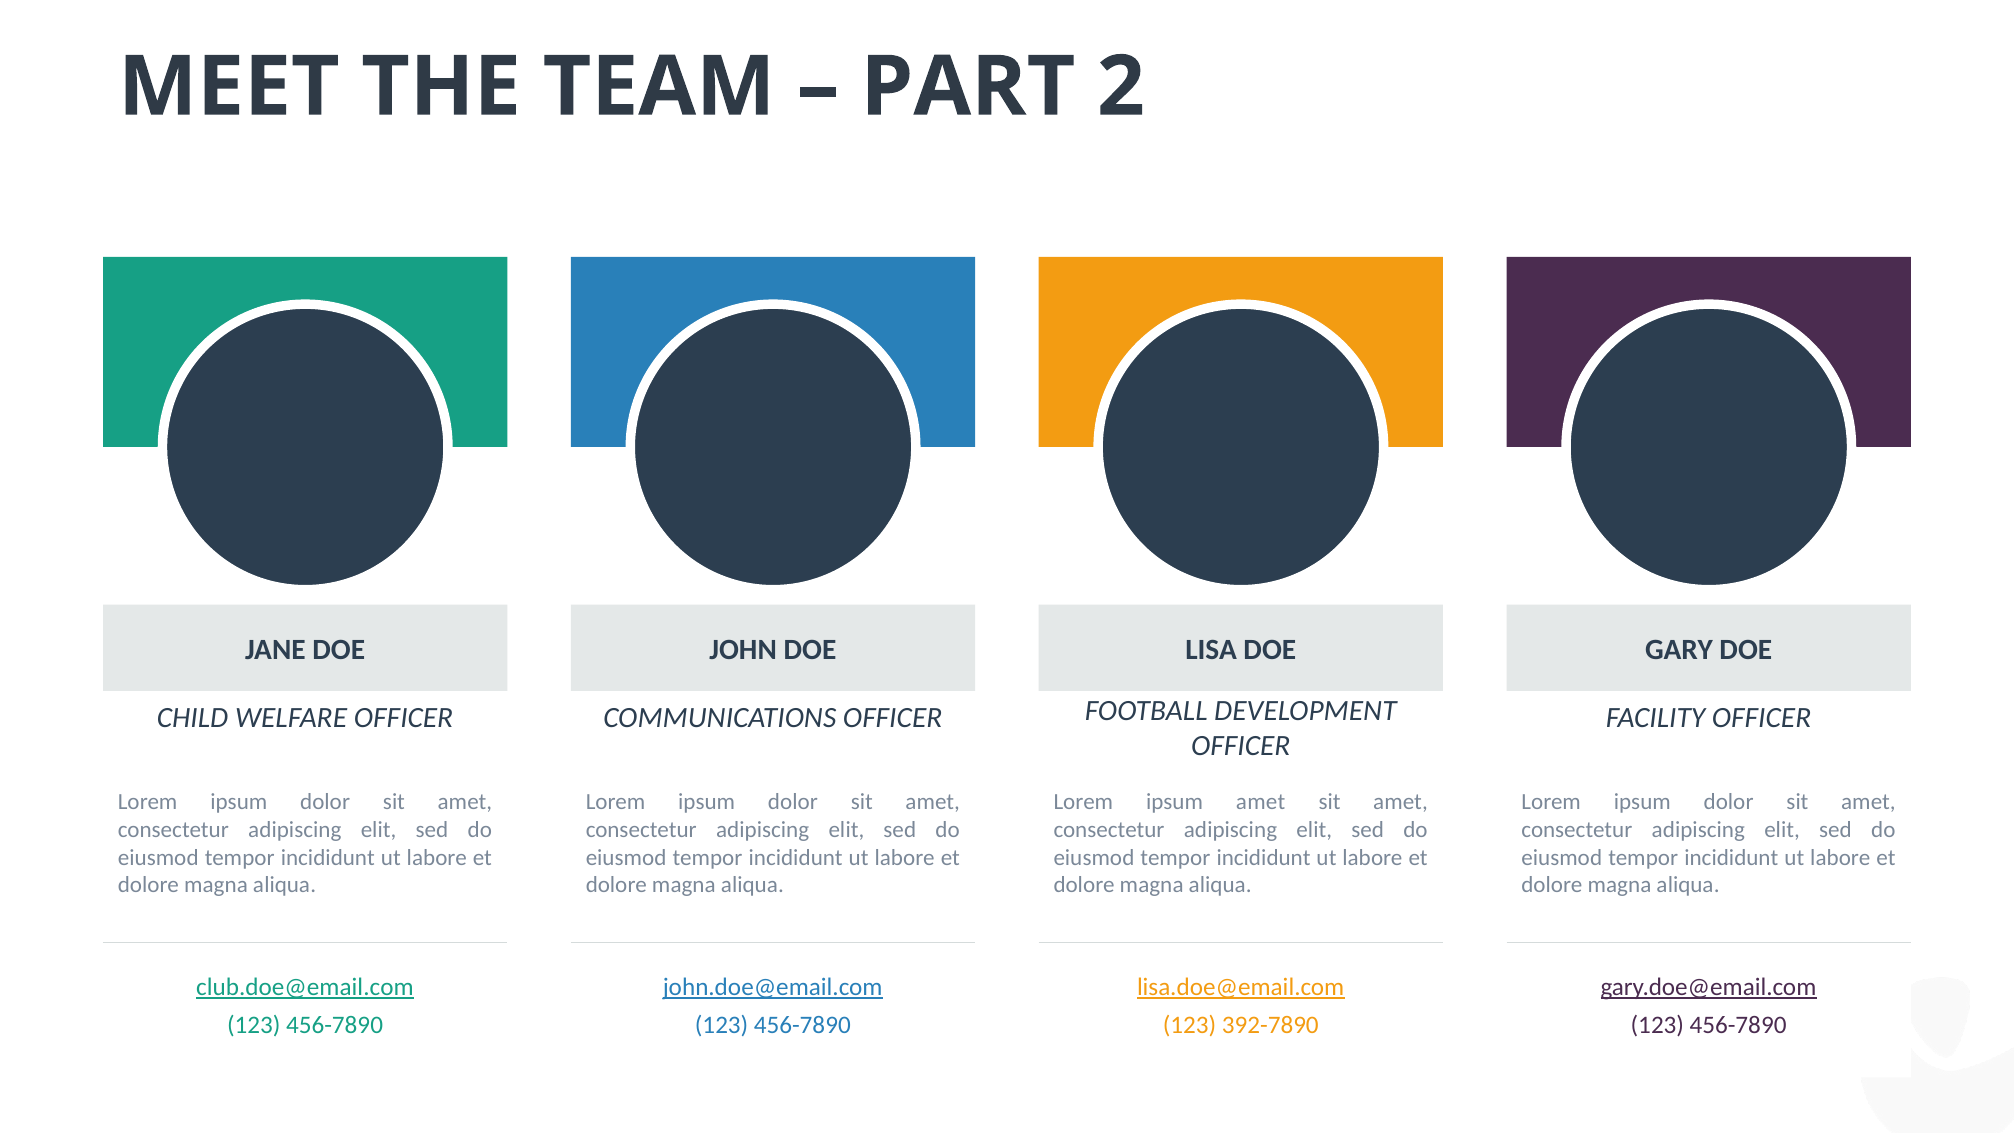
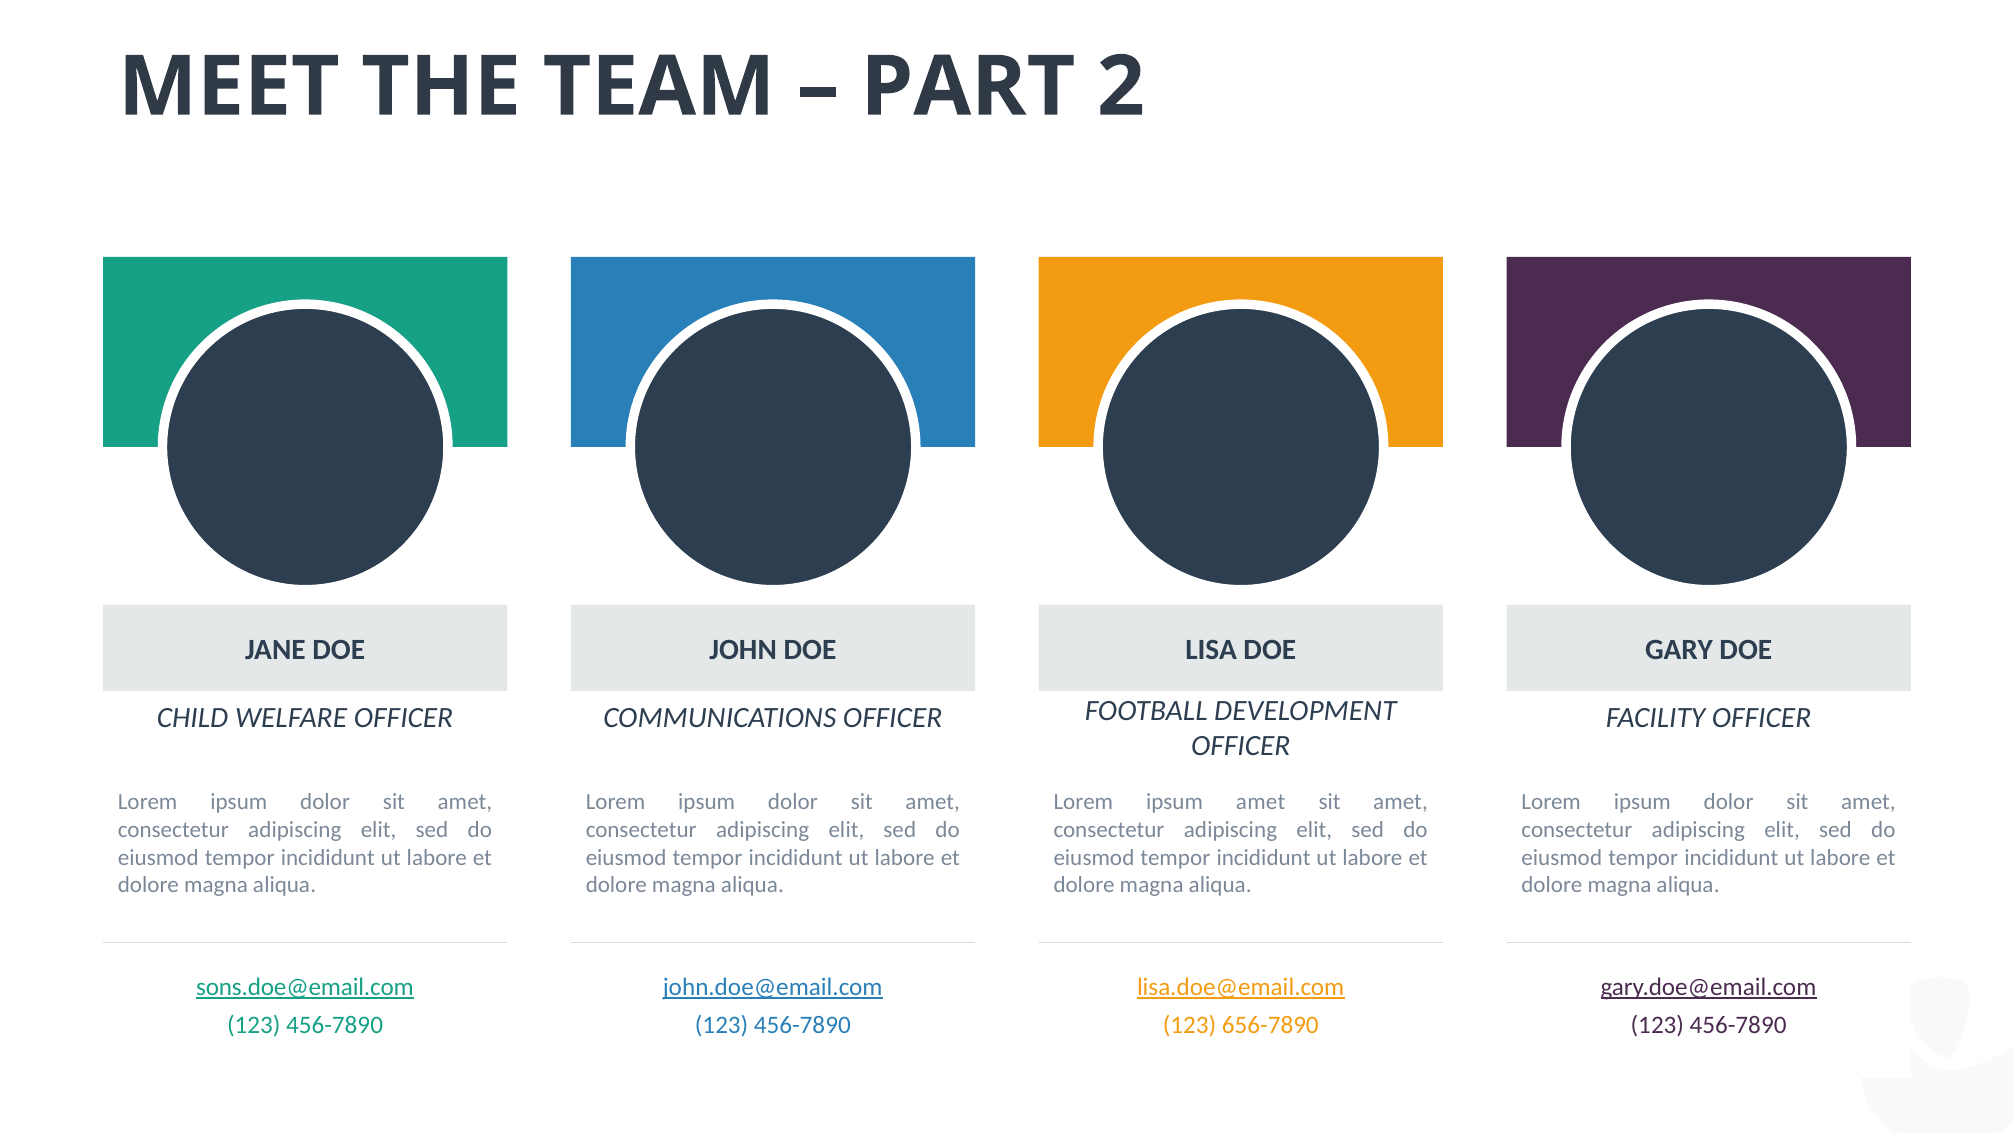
club.doe@email.com: club.doe@email.com -> sons.doe@email.com (305, 987)
392-7890: 392-7890 -> 656-7890 (1270, 1025)
